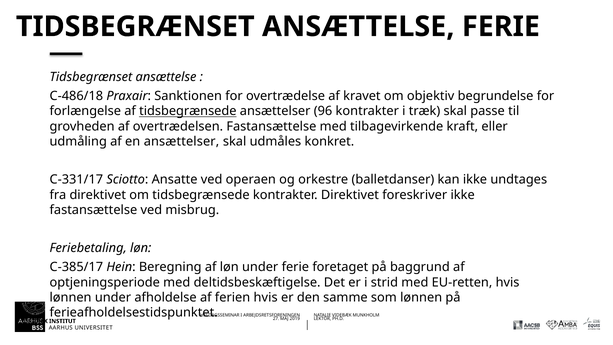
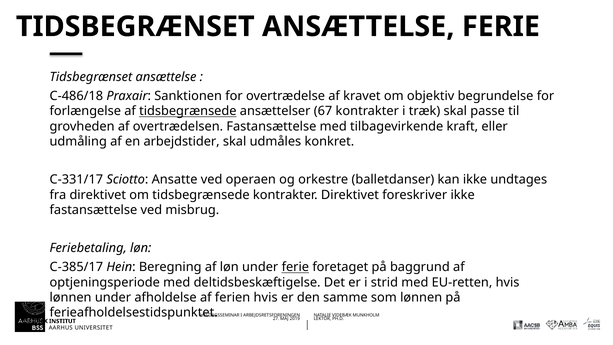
96: 96 -> 67 (323, 111)
en ansættelser: ansættelser -> arbejdstider (182, 142)
ferie underline: none -> present (295, 267)
